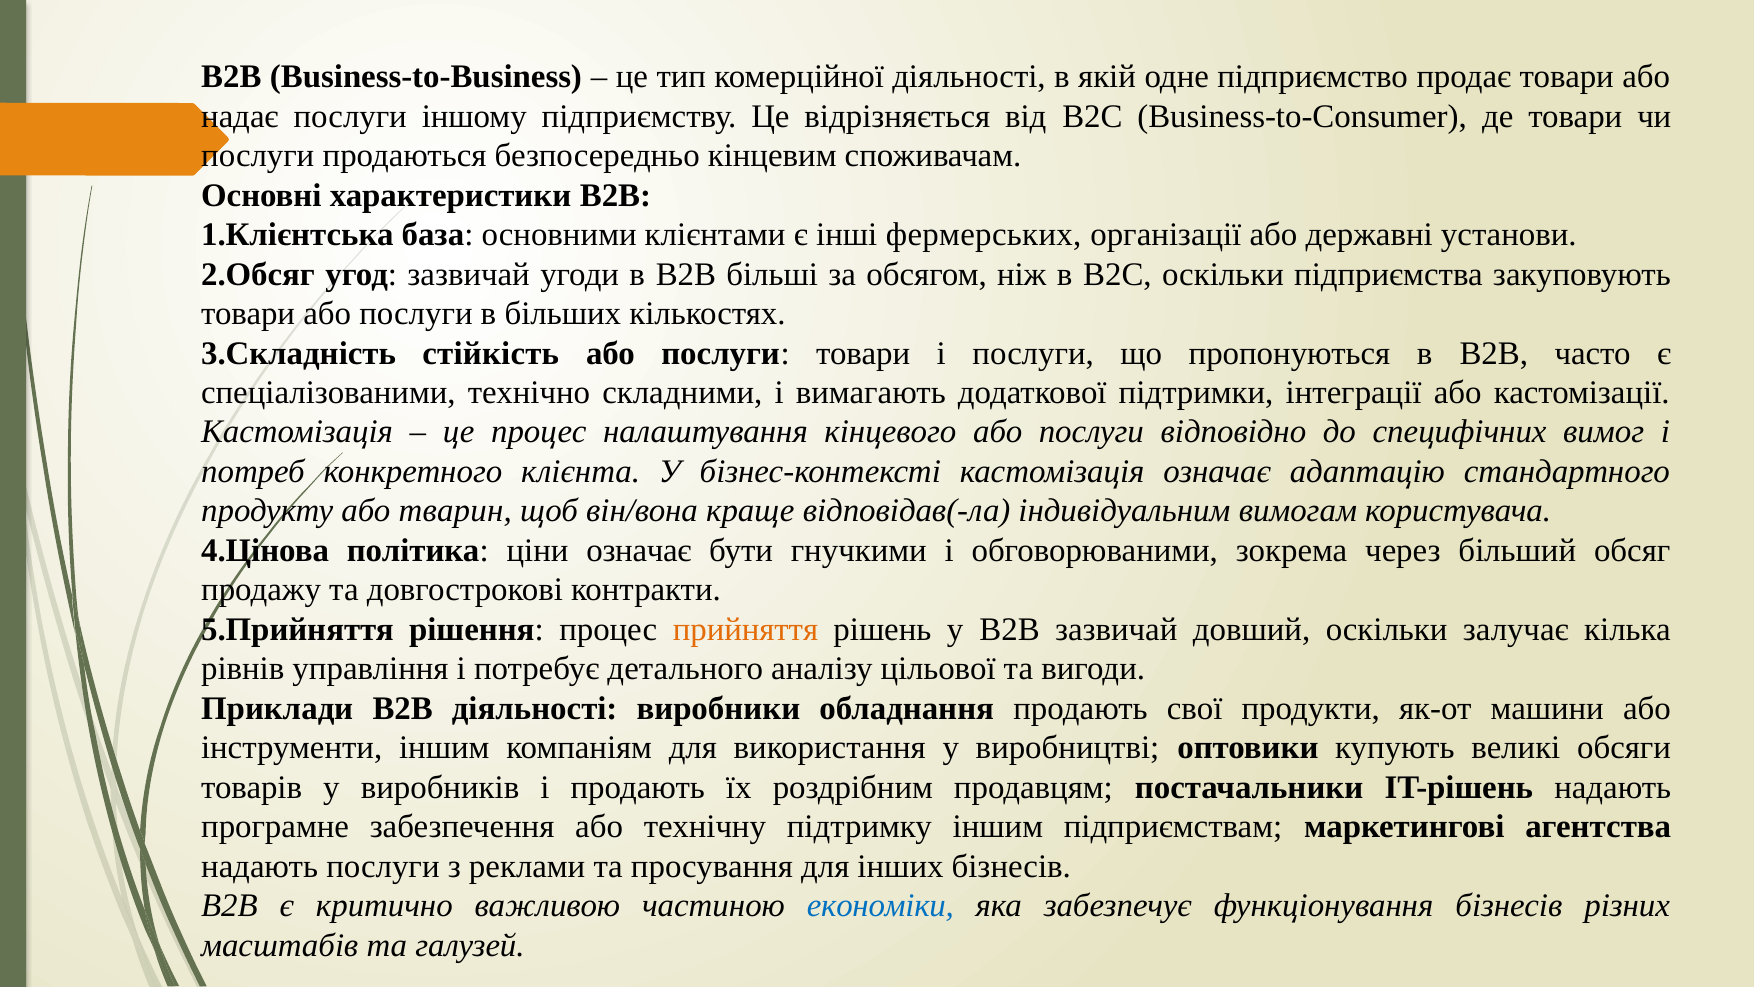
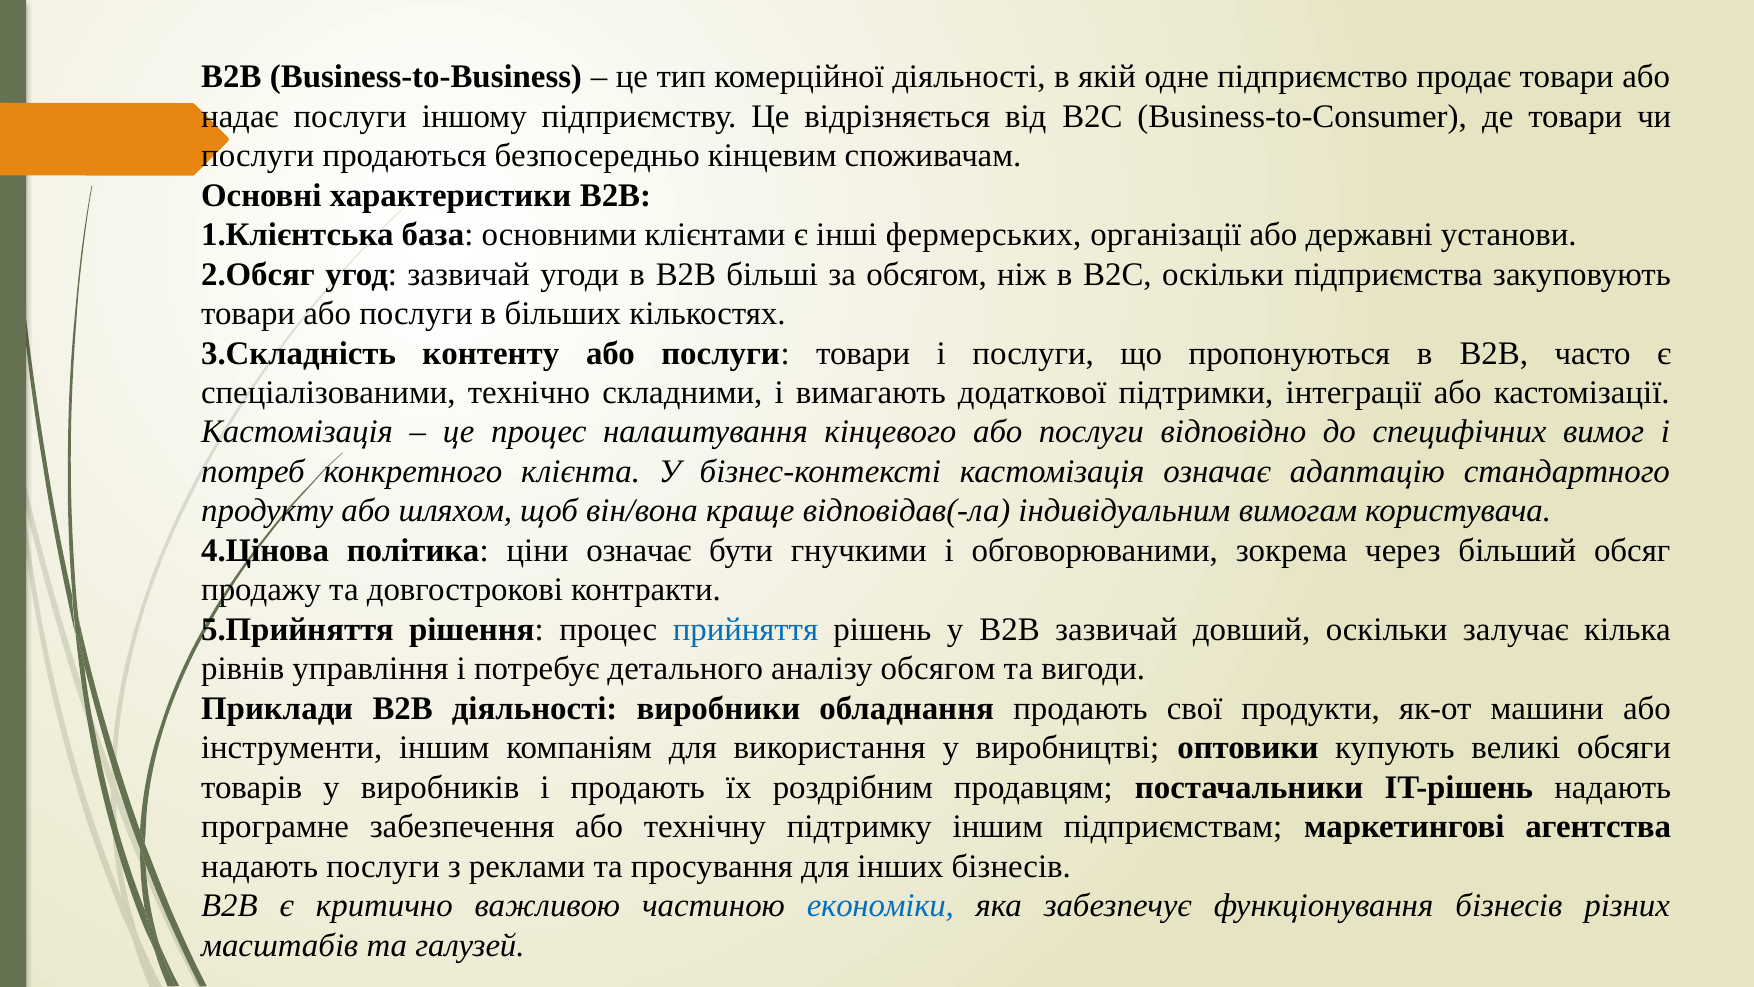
стійкість: стійкість -> контенту (491, 353)
тварин: тварин -> шляхом (455, 511)
прийняття colour: orange -> blue (745, 629)
аналізу цільової: цільової -> обсягом (938, 669)
